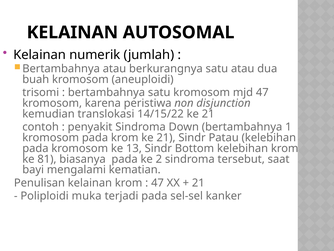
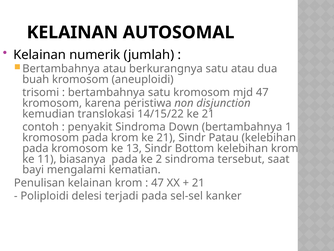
81: 81 -> 11 (47, 159)
muka: muka -> delesi (87, 195)
